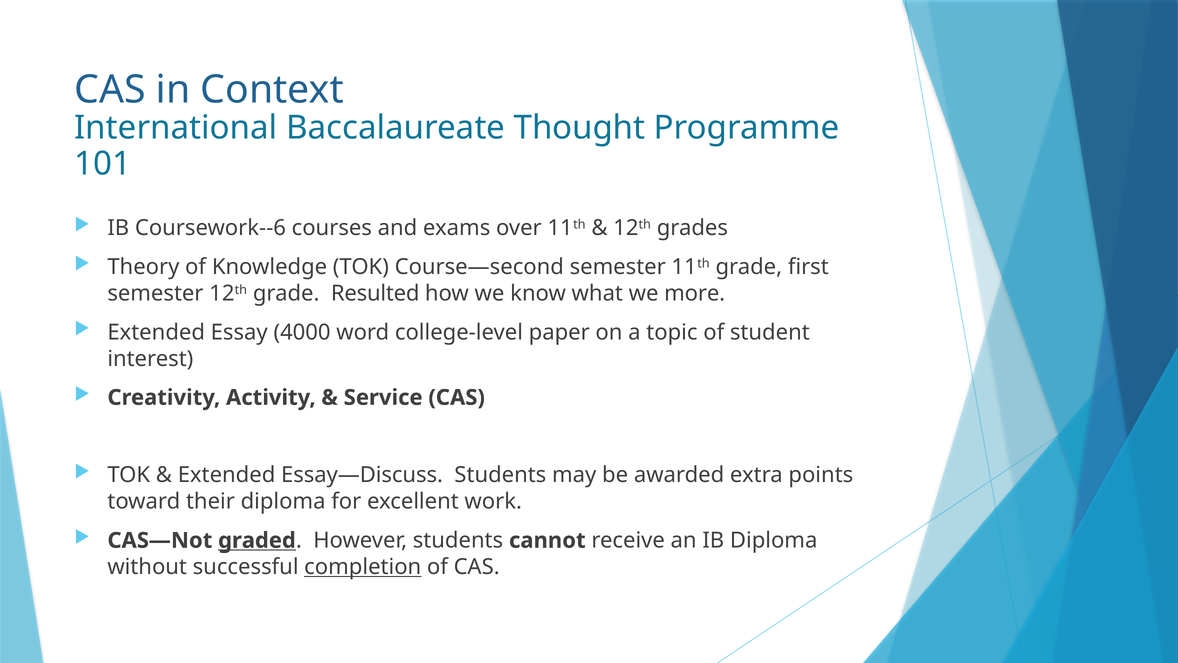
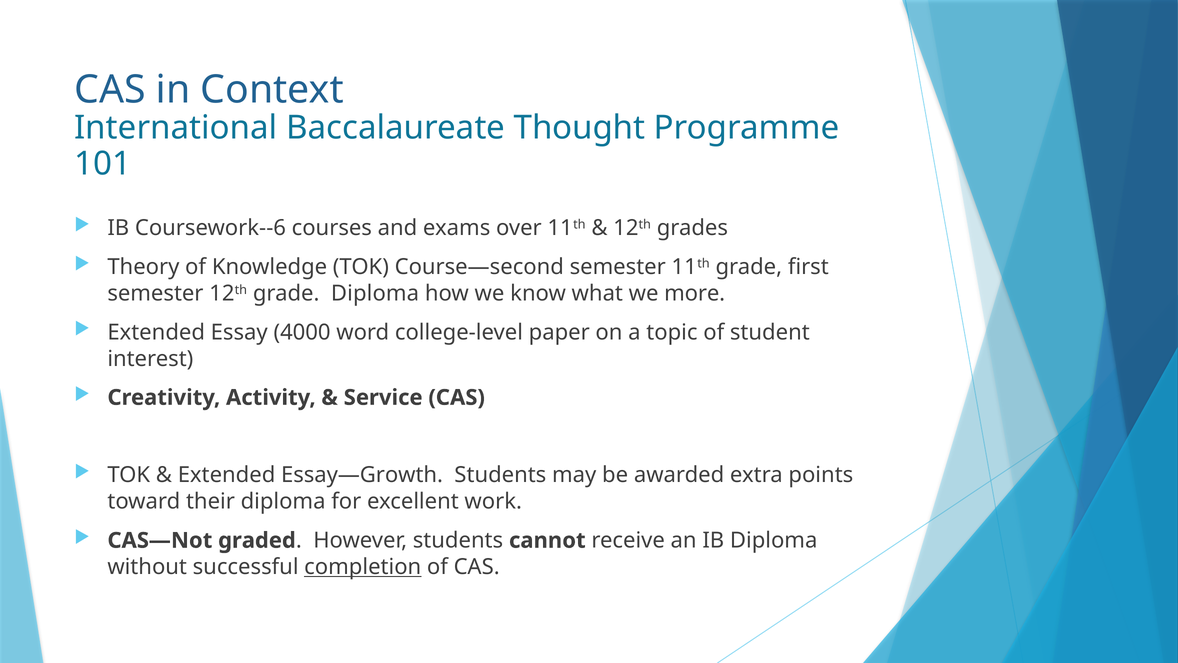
grade Resulted: Resulted -> Diploma (375, 293)
Essay—Discuss: Essay—Discuss -> Essay—Growth (362, 475)
graded underline: present -> none (257, 540)
